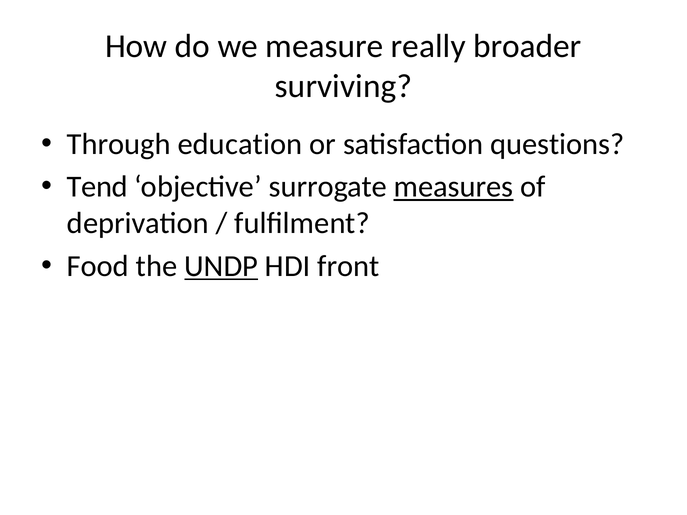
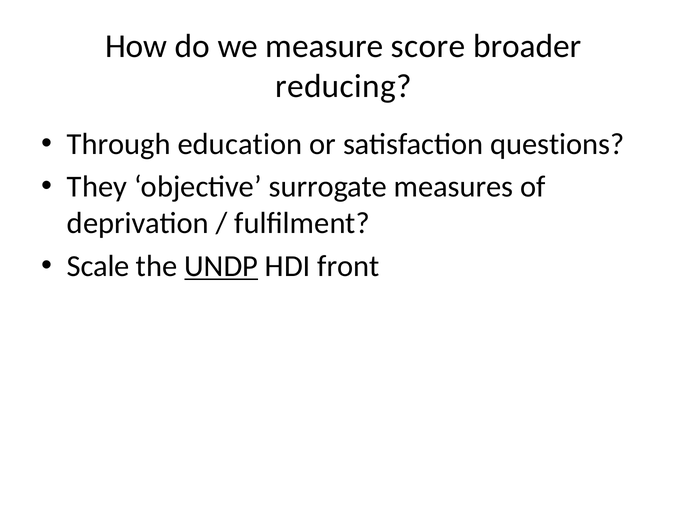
really: really -> score (428, 46)
surviving: surviving -> reducing (343, 87)
Tend: Tend -> They (97, 187)
measures underline: present -> none (454, 187)
Food: Food -> Scale (98, 266)
